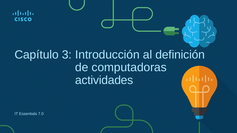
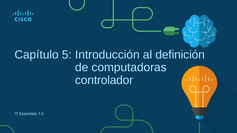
3: 3 -> 5 (67, 55)
actividades: actividades -> controlador (104, 80)
